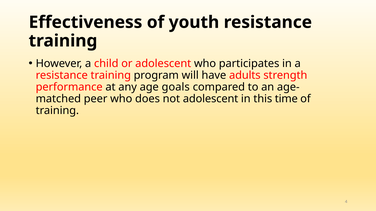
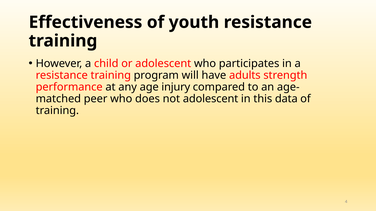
goals: goals -> injury (176, 87)
time: time -> data (286, 99)
